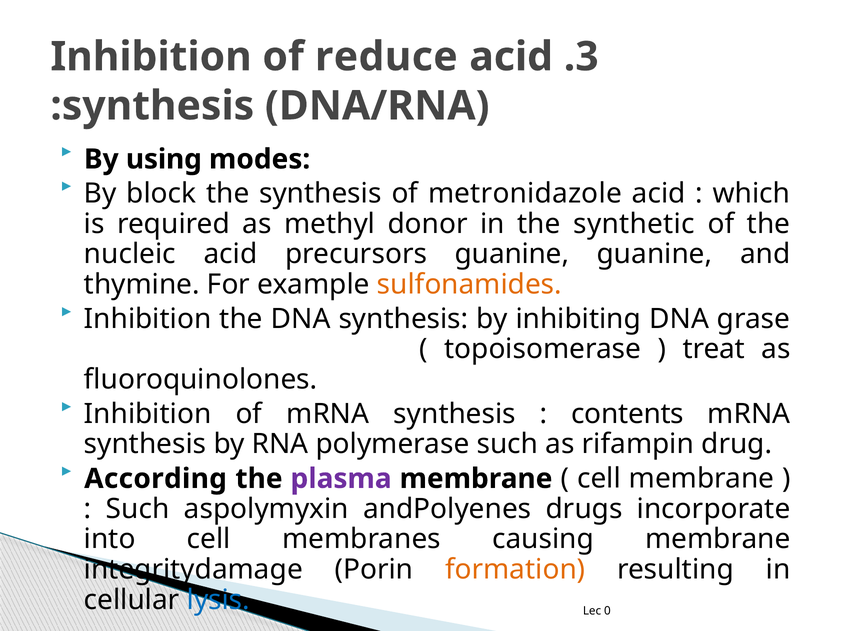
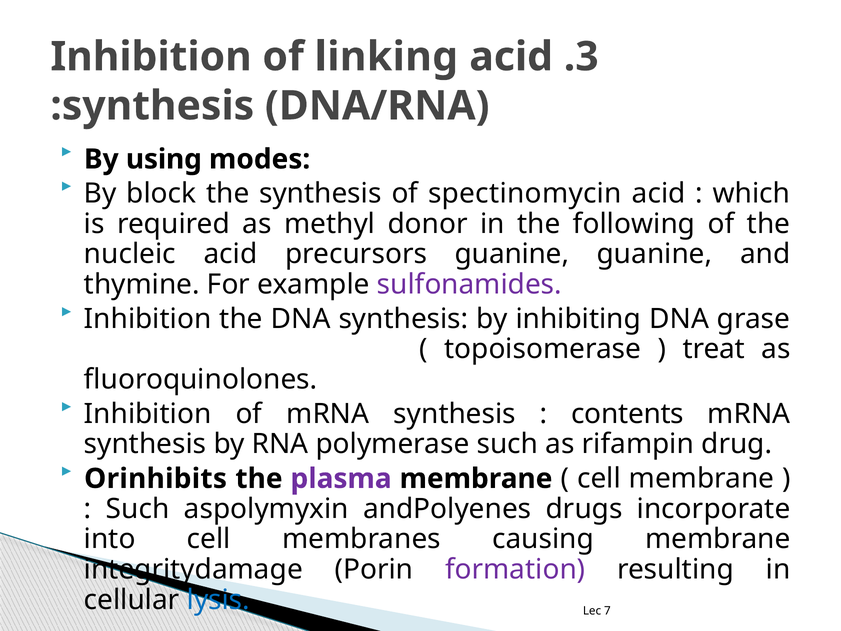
reduce: reduce -> linking (386, 57)
metronidazole: metronidazole -> spectinomycin (525, 194)
synthetic: synthetic -> following (634, 224)
sulfonamides colour: orange -> purple (469, 284)
According: According -> Orinhibits (156, 478)
formation colour: orange -> purple (515, 569)
0: 0 -> 7 (607, 611)
